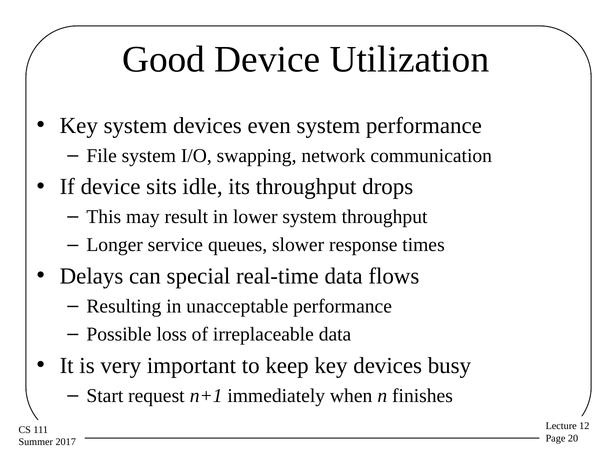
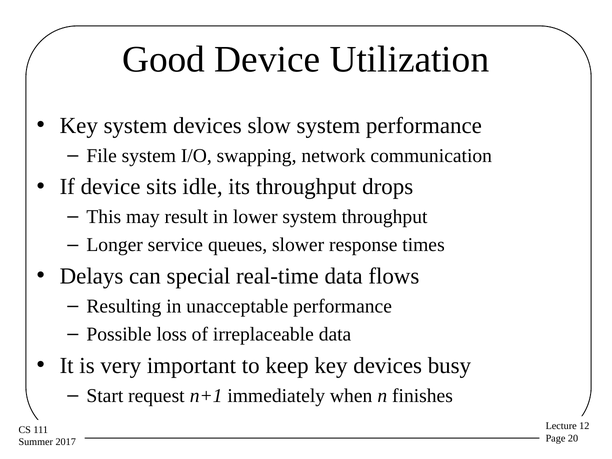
even: even -> slow (269, 126)
